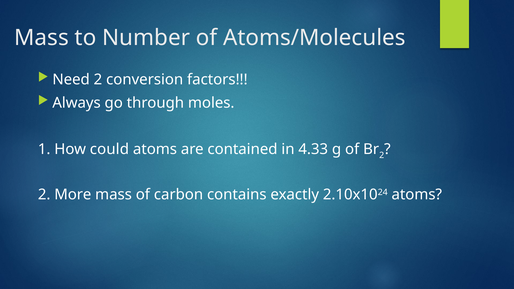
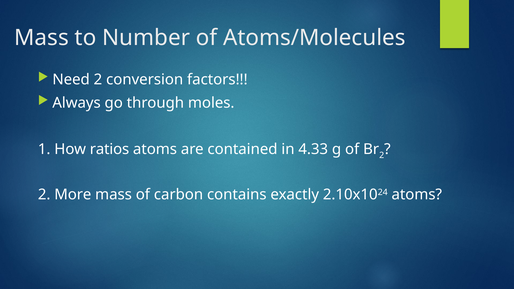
could: could -> ratios (110, 149)
